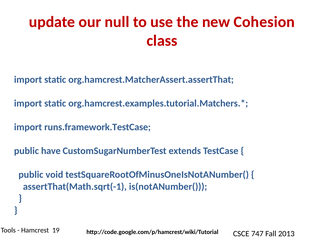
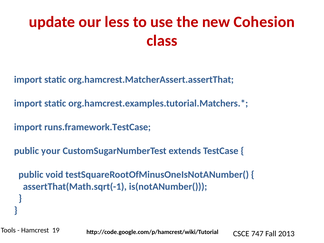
null: null -> less (117, 22)
have: have -> your (51, 151)
